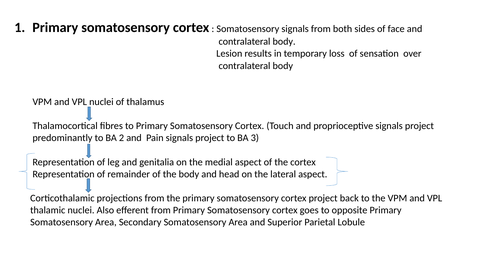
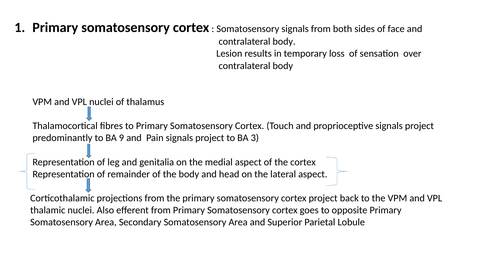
2: 2 -> 9 (122, 138)
